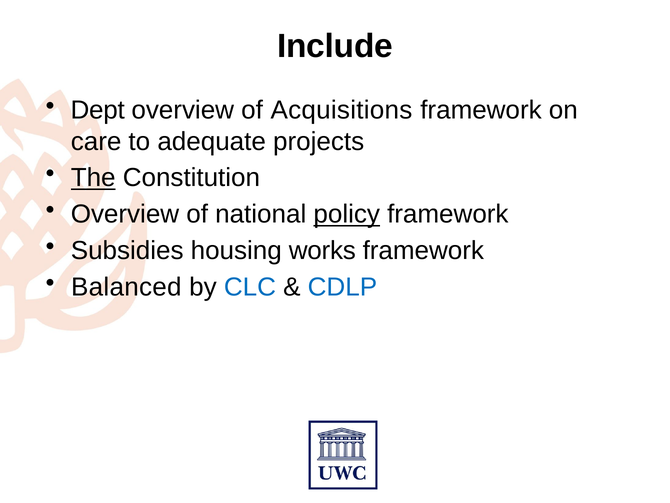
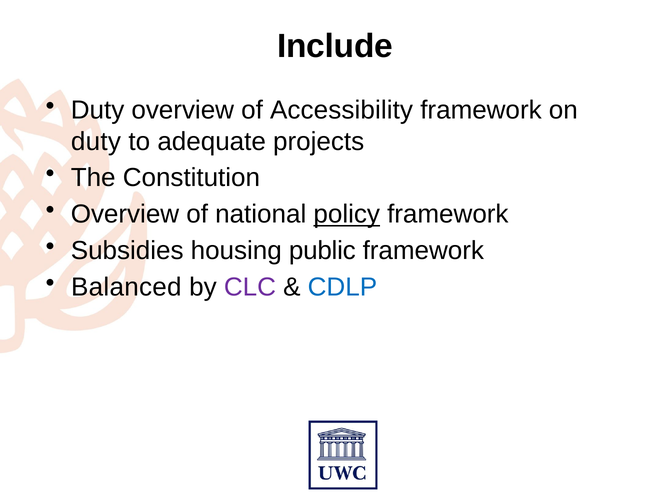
Dept: Dept -> Duty (98, 110)
Acquisitions: Acquisitions -> Accessibility (342, 110)
care: care -> duty (96, 141)
The underline: present -> none (93, 178)
works: works -> public (322, 251)
CLC colour: blue -> purple (250, 287)
